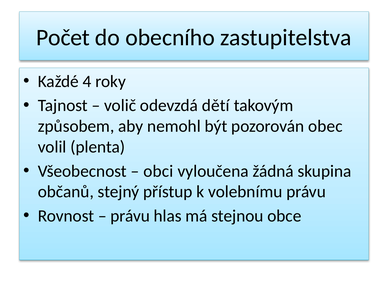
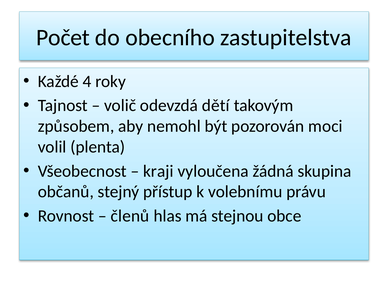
obec: obec -> moci (325, 126)
obci: obci -> kraji (158, 171)
právu: právu -> členů (130, 216)
